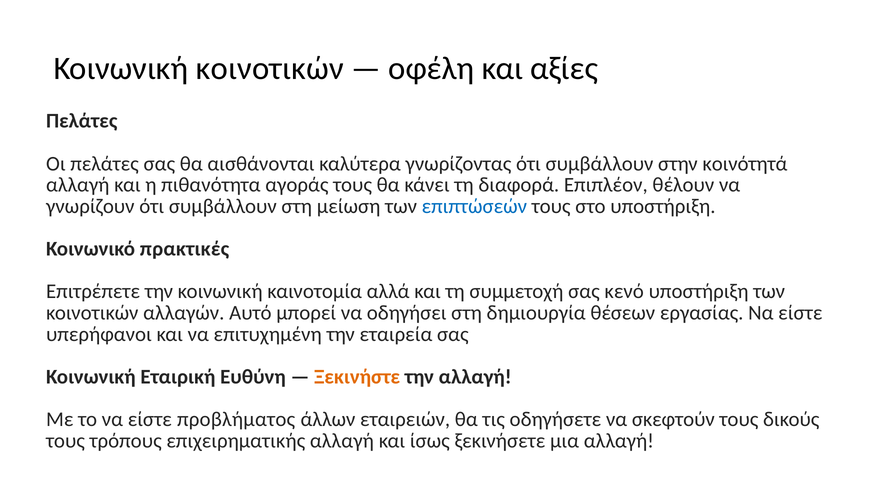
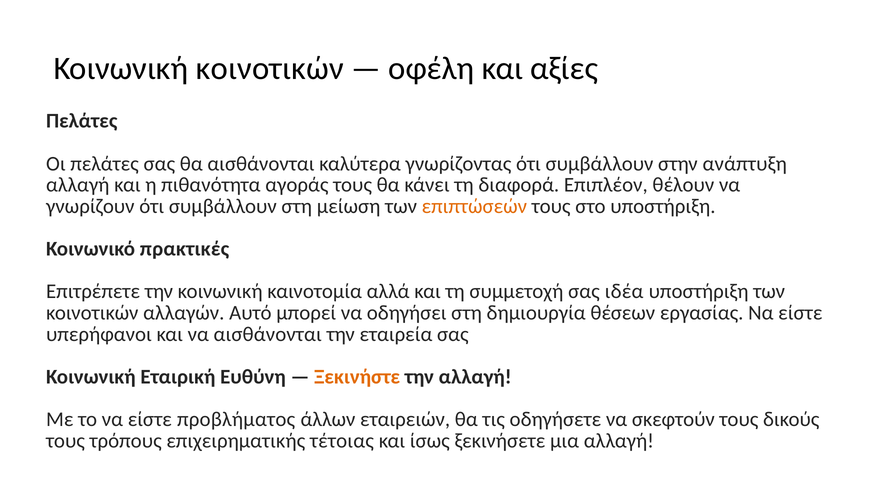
κοινότητά: κοινότητά -> ανάπτυξη (745, 164)
επιπτώσεών colour: blue -> orange (474, 206)
κενό: κενό -> ιδέα (624, 291)
να επιτυχημένη: επιτυχημένη -> αισθάνονται (268, 334)
επιχειρηματικής αλλαγή: αλλαγή -> τέτοιας (342, 440)
